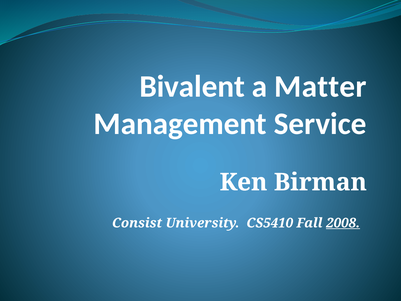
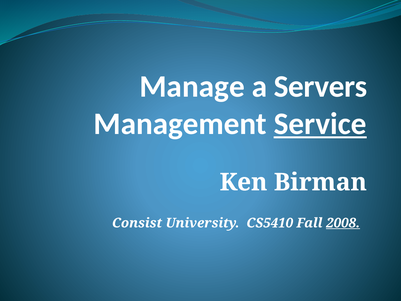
Bivalent: Bivalent -> Manage (192, 86)
Matter: Matter -> Servers (321, 86)
Service underline: none -> present (320, 124)
